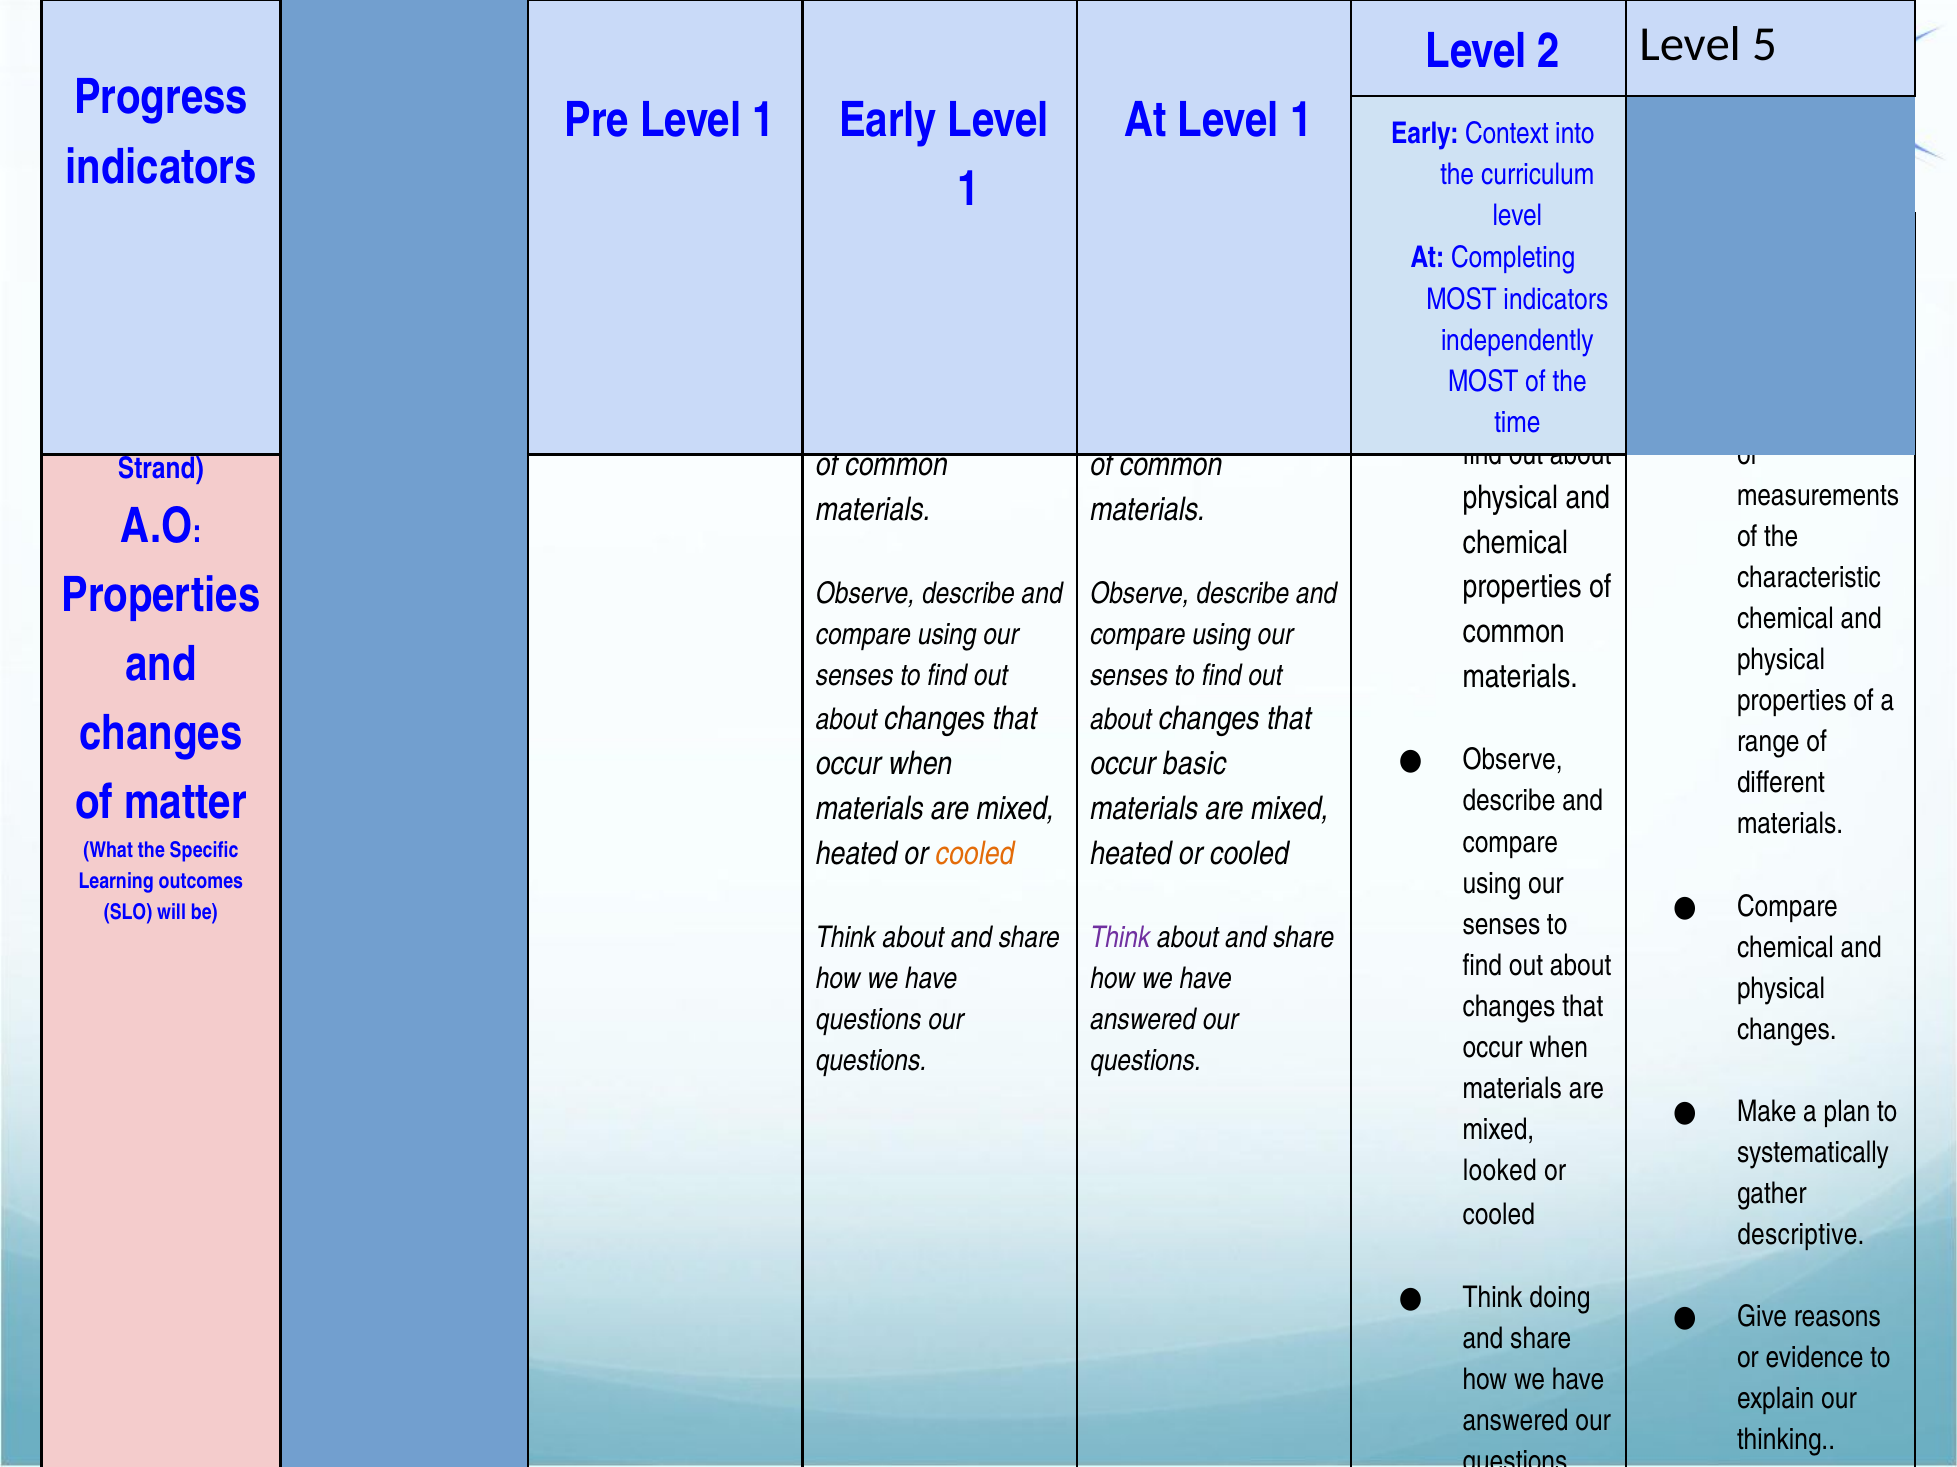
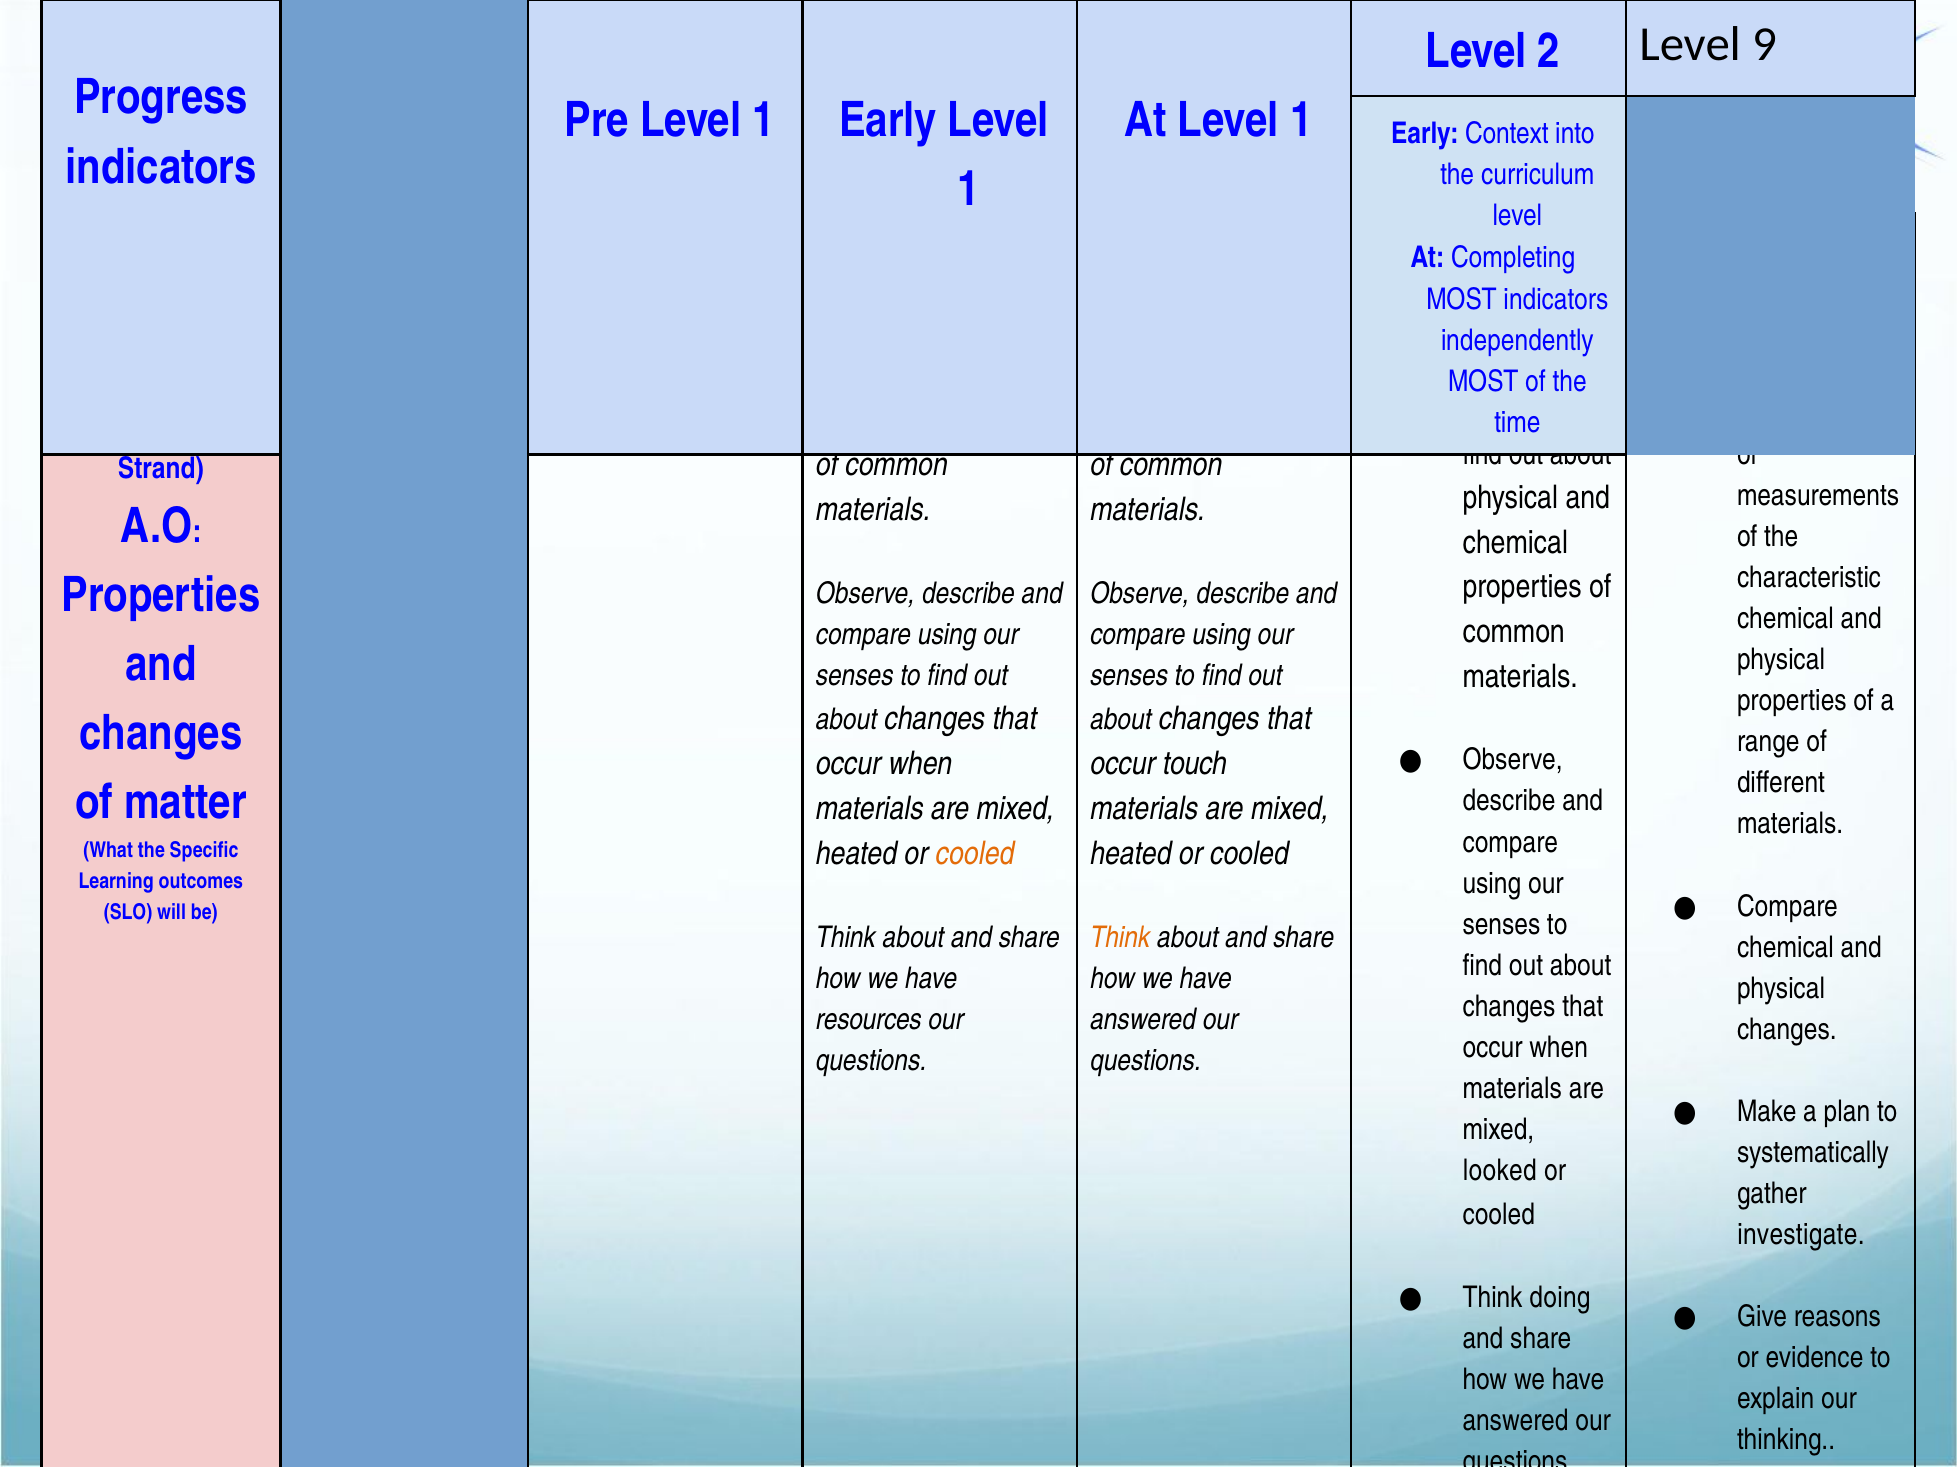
5: 5 -> 9 (1764, 44)
basic: basic -> touch (1195, 764)
Think colour: purple -> orange (1120, 938)
questions: questions -> resources (869, 1020)
descriptive: descriptive -> investigate (1801, 1235)
